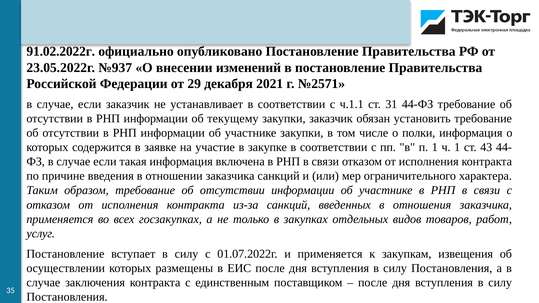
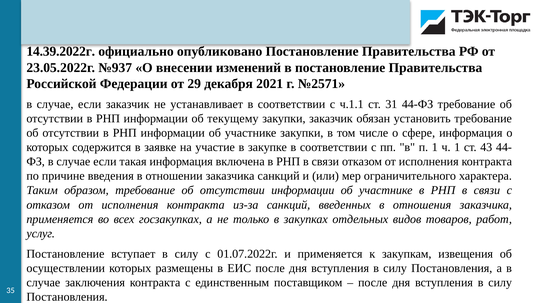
91.02.2022г: 91.02.2022г -> 14.39.2022г (61, 51)
полки: полки -> сфере (419, 133)
